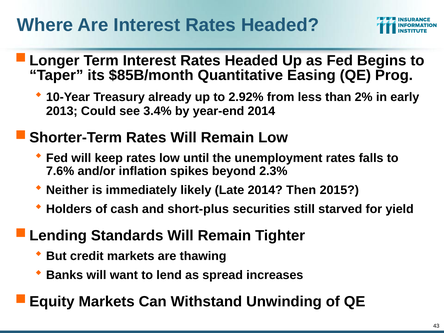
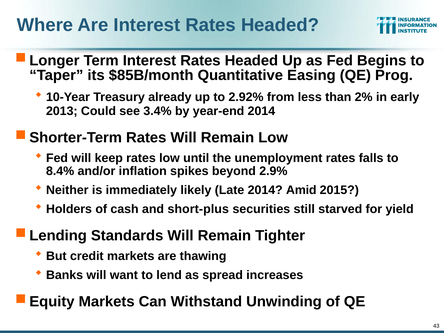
7.6%: 7.6% -> 8.4% (60, 171)
2.3%: 2.3% -> 2.9% (273, 171)
Then: Then -> Amid (301, 190)
